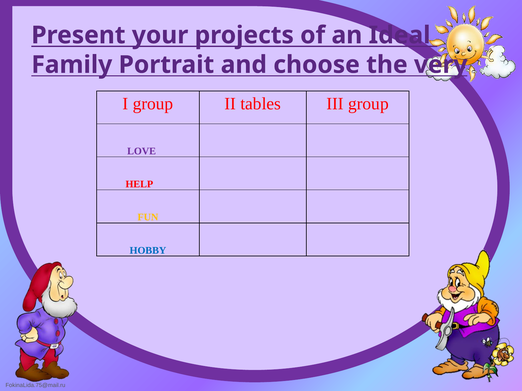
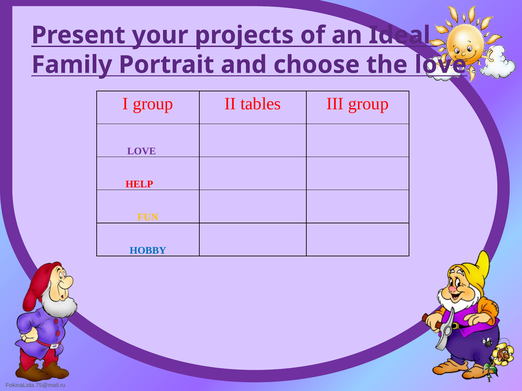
the very: very -> love (441, 65)
